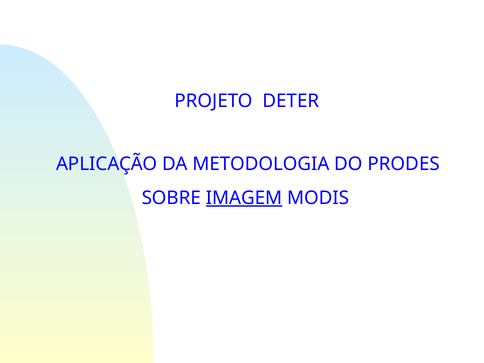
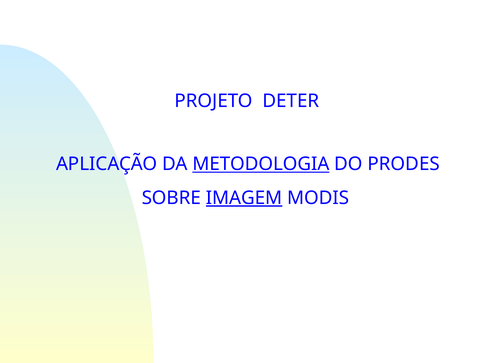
METODOLOGIA underline: none -> present (261, 164)
